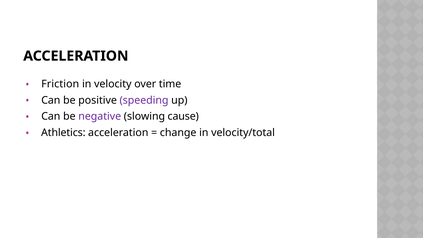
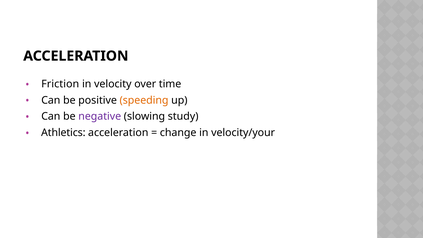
speeding colour: purple -> orange (144, 100)
cause: cause -> study (183, 116)
velocity/total: velocity/total -> velocity/your (243, 133)
